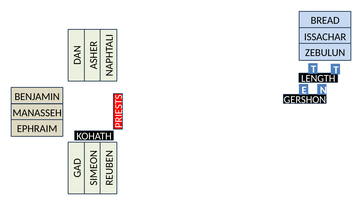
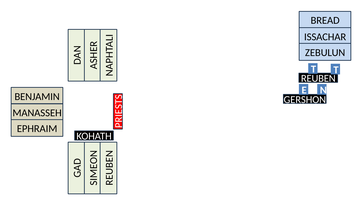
LENGTH: LENGTH -> REUBEN (318, 78)
